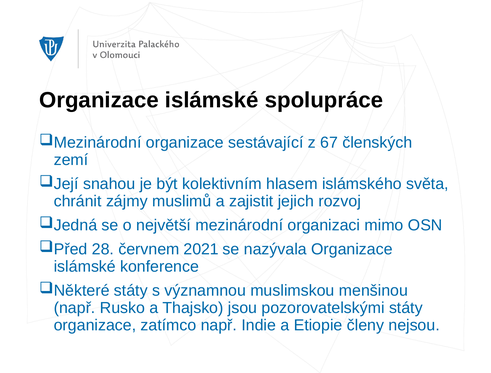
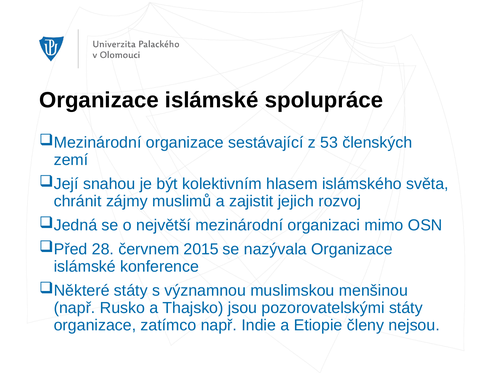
67: 67 -> 53 (329, 143)
2021: 2021 -> 2015 (201, 249)
